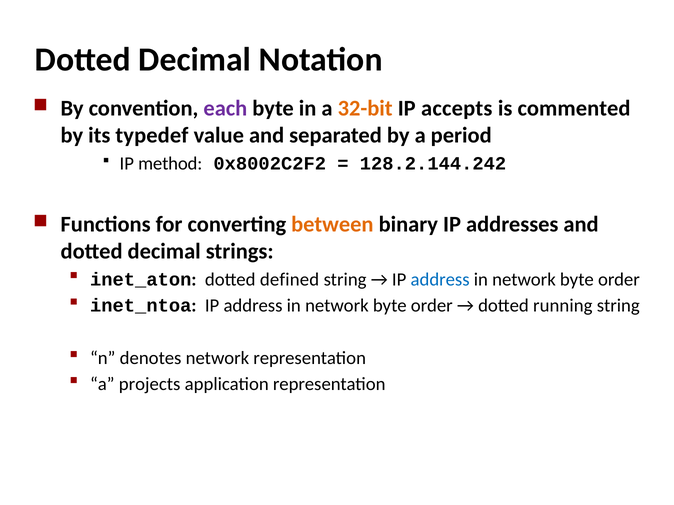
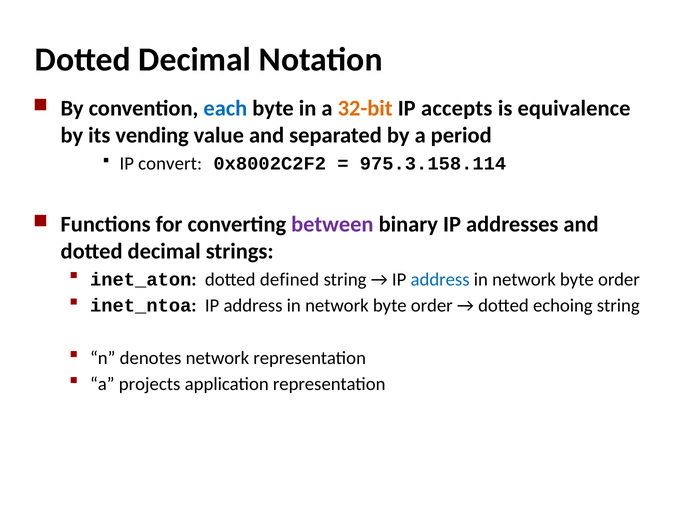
each colour: purple -> blue (225, 108)
commented: commented -> equivalence (574, 108)
typedef: typedef -> vending (152, 135)
method: method -> convert (170, 164)
128.2.144.242: 128.2.144.242 -> 975.3.158.114 (433, 164)
between colour: orange -> purple (332, 224)
running: running -> echoing (563, 306)
